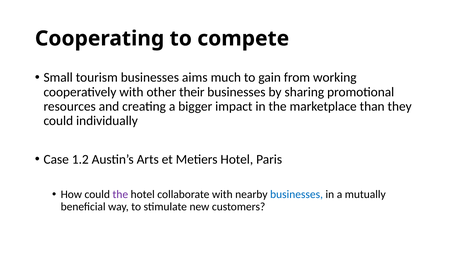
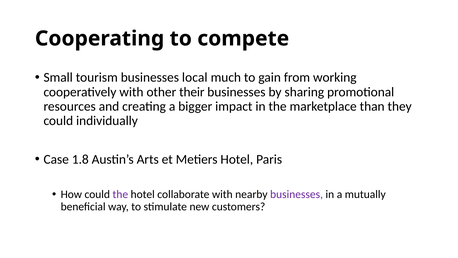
aims: aims -> local (195, 77)
1.2: 1.2 -> 1.8 (80, 159)
businesses colour: blue -> purple (297, 194)
